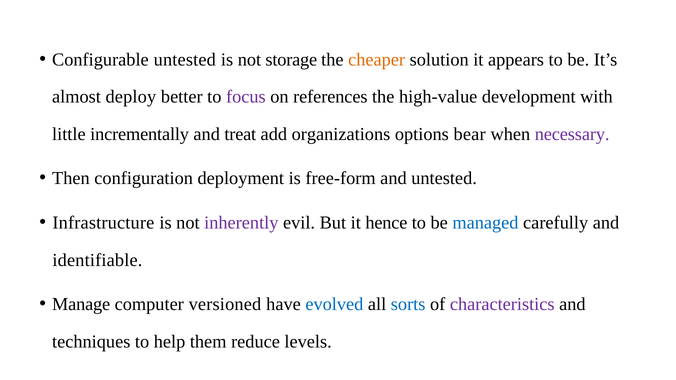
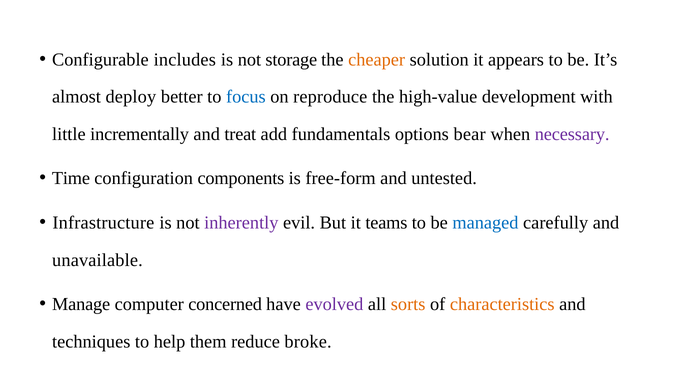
Configurable untested: untested -> includes (185, 60)
focus colour: purple -> blue (246, 97)
references: references -> reproduce (330, 97)
organizations: organizations -> fundamentals (341, 134)
Then: Then -> Time (71, 179)
deployment: deployment -> components (241, 179)
hence: hence -> teams (386, 223)
identifiable: identifiable -> unavailable (97, 260)
versioned: versioned -> concerned (225, 305)
evolved colour: blue -> purple (334, 305)
sorts colour: blue -> orange (408, 305)
characteristics colour: purple -> orange (502, 305)
levels: levels -> broke (308, 342)
